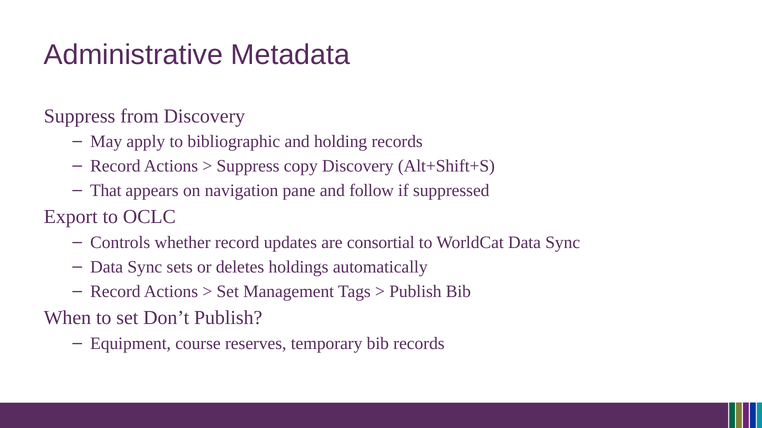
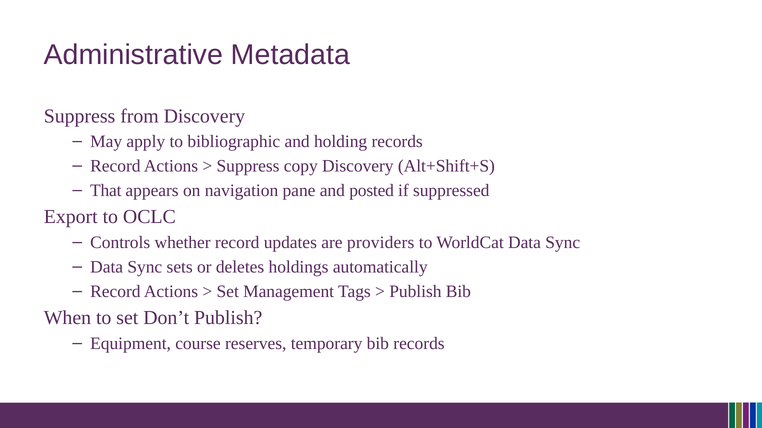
follow: follow -> posted (372, 191)
consortial: consortial -> providers (381, 243)
